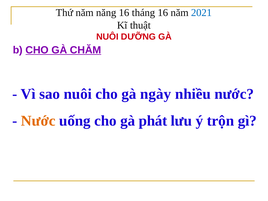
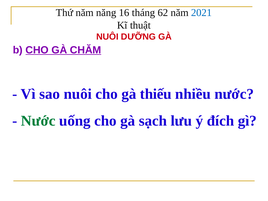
tháng 16: 16 -> 62 (163, 13)
ngày: ngày -> thiếu (156, 94)
Nước colour: orange -> green (38, 121)
phát: phát -> sạch (153, 121)
trộn: trộn -> đích (220, 121)
